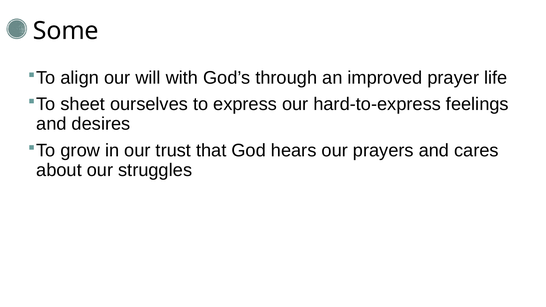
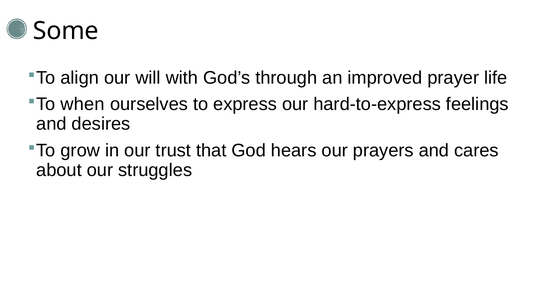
sheet: sheet -> when (83, 104)
